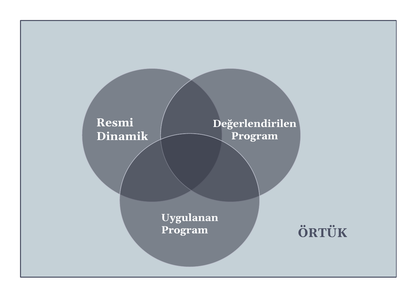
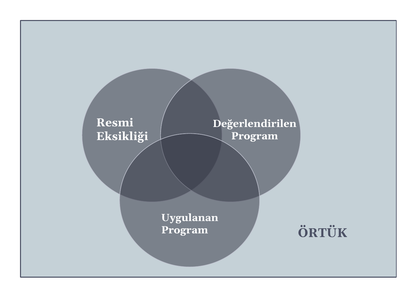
Dinamik: Dinamik -> Eksikliği (122, 136)
